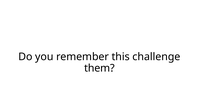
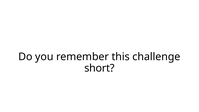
them: them -> short (99, 68)
